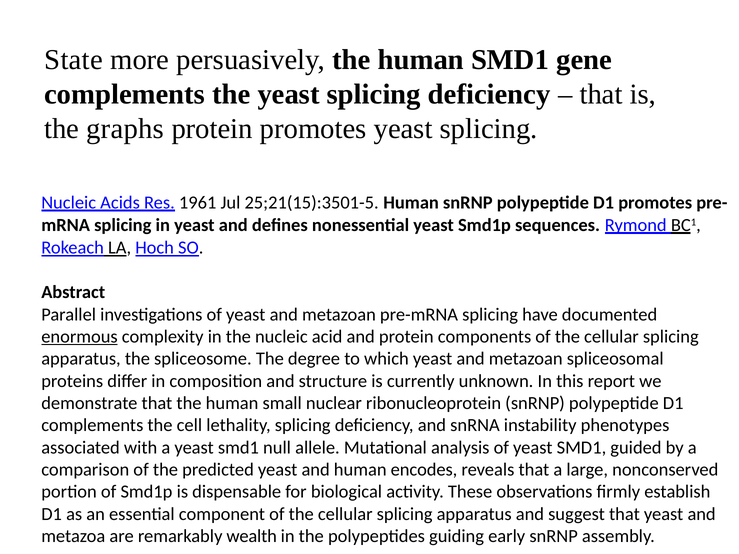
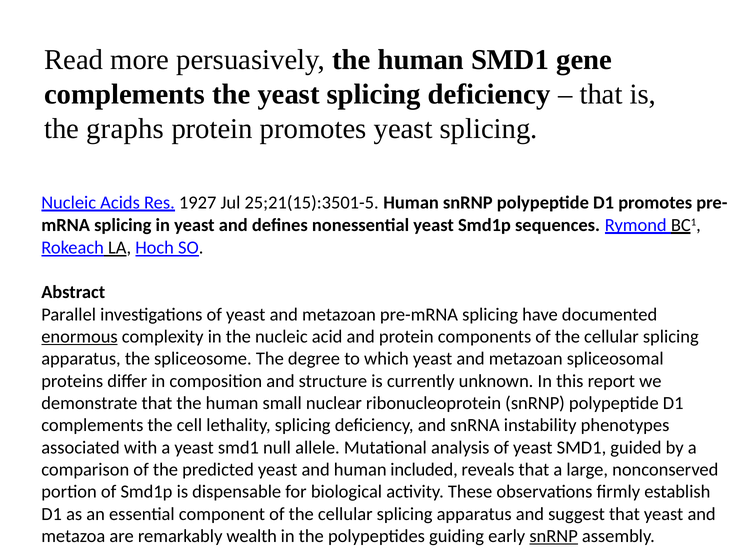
State: State -> Read (74, 60)
1961: 1961 -> 1927 (198, 203)
encodes: encodes -> included (424, 470)
snRNP underline: none -> present (554, 536)
